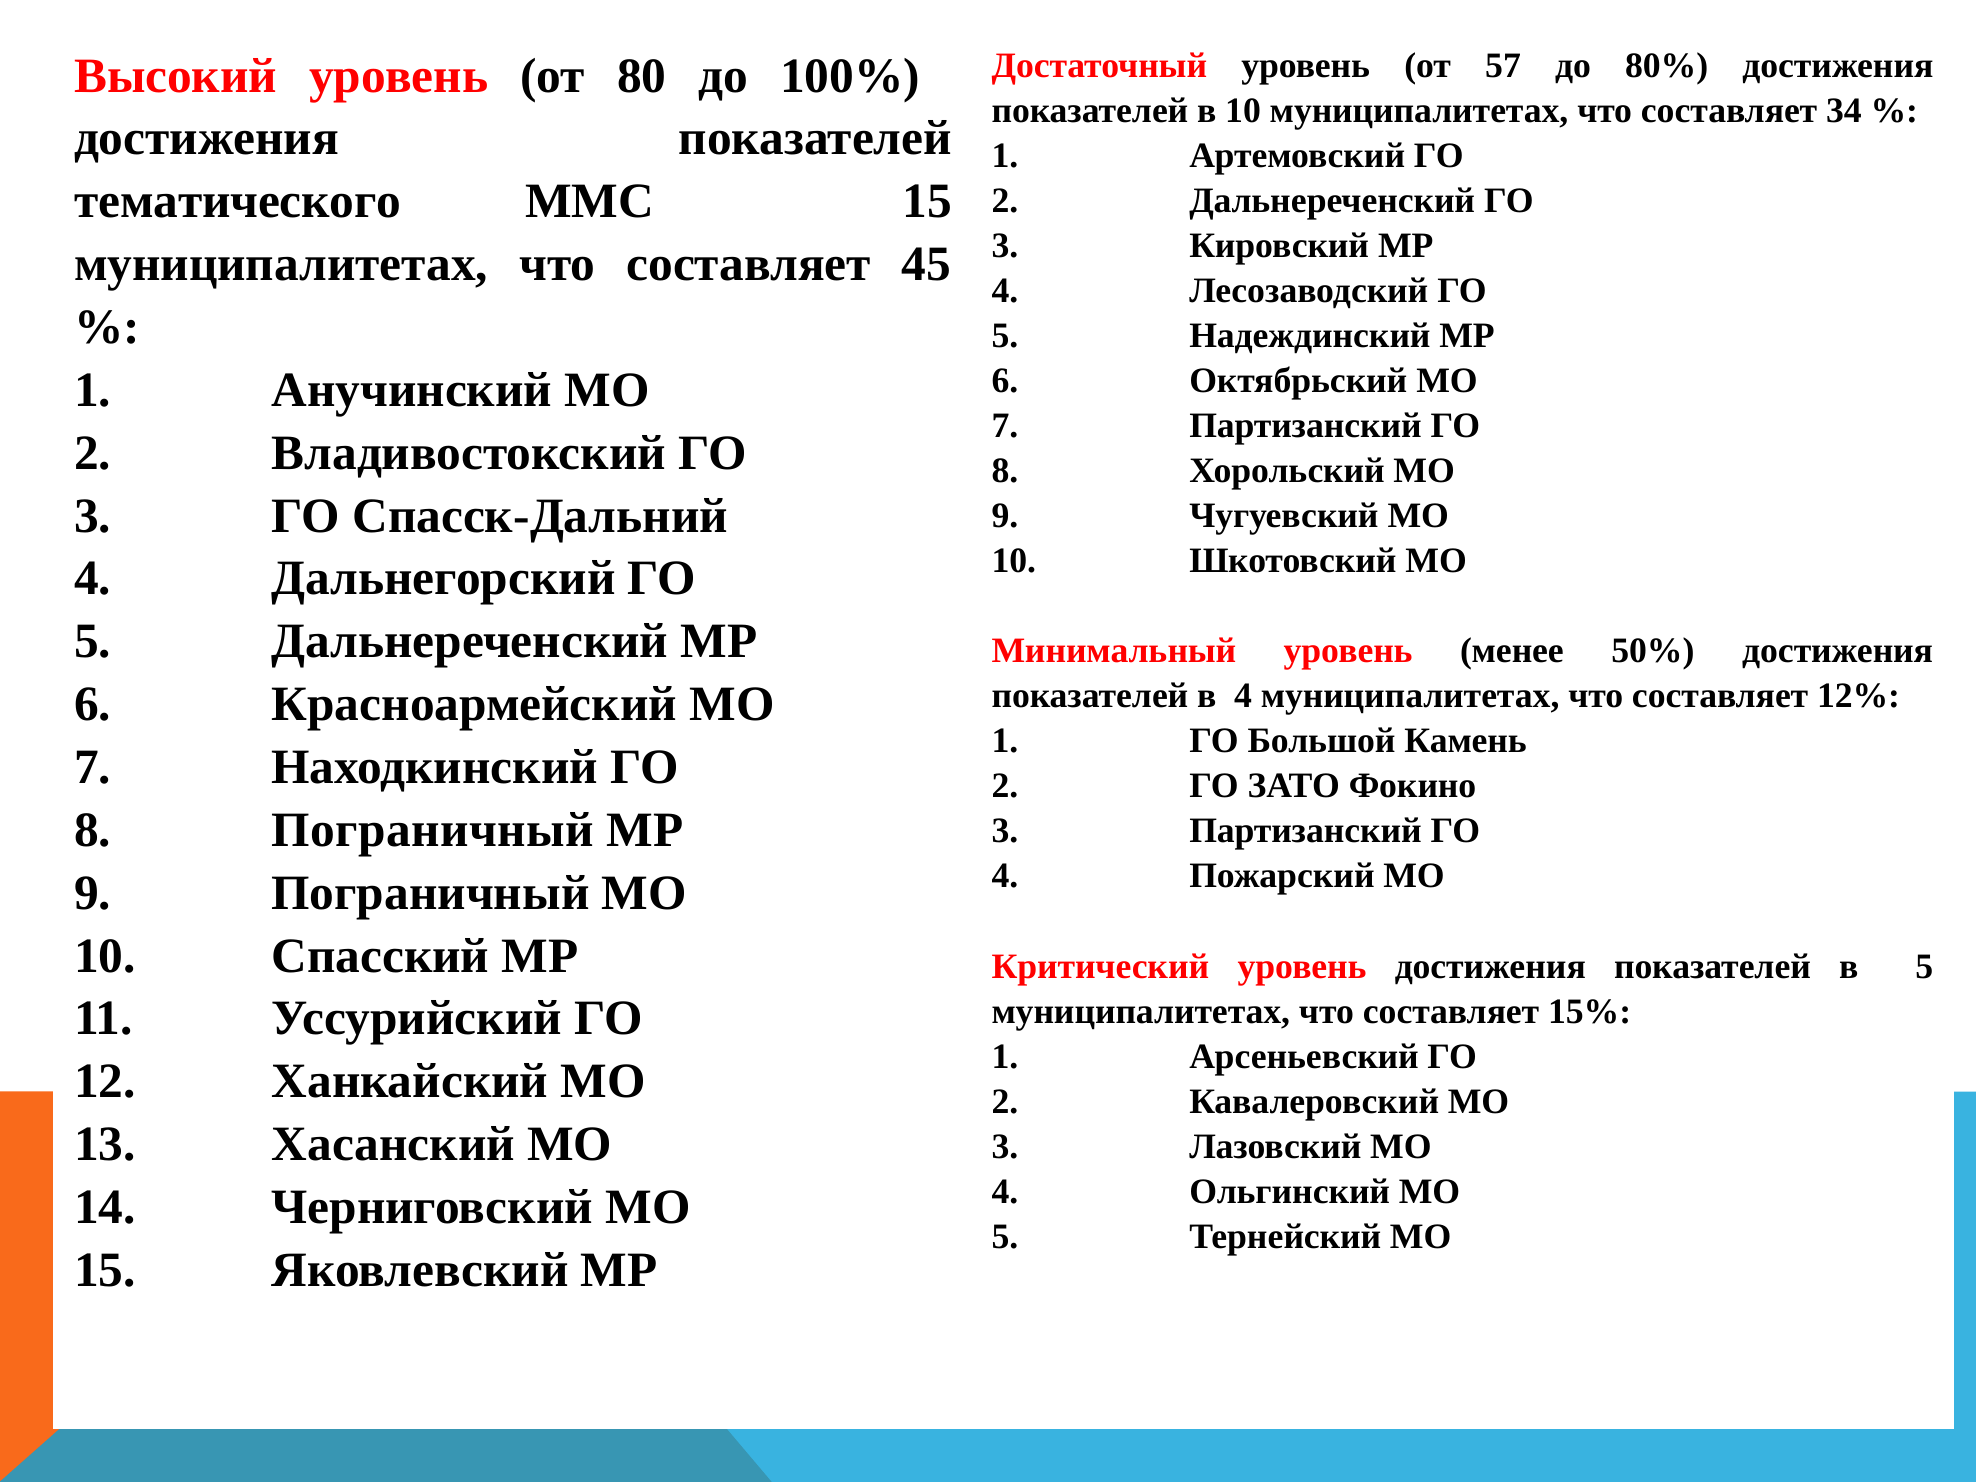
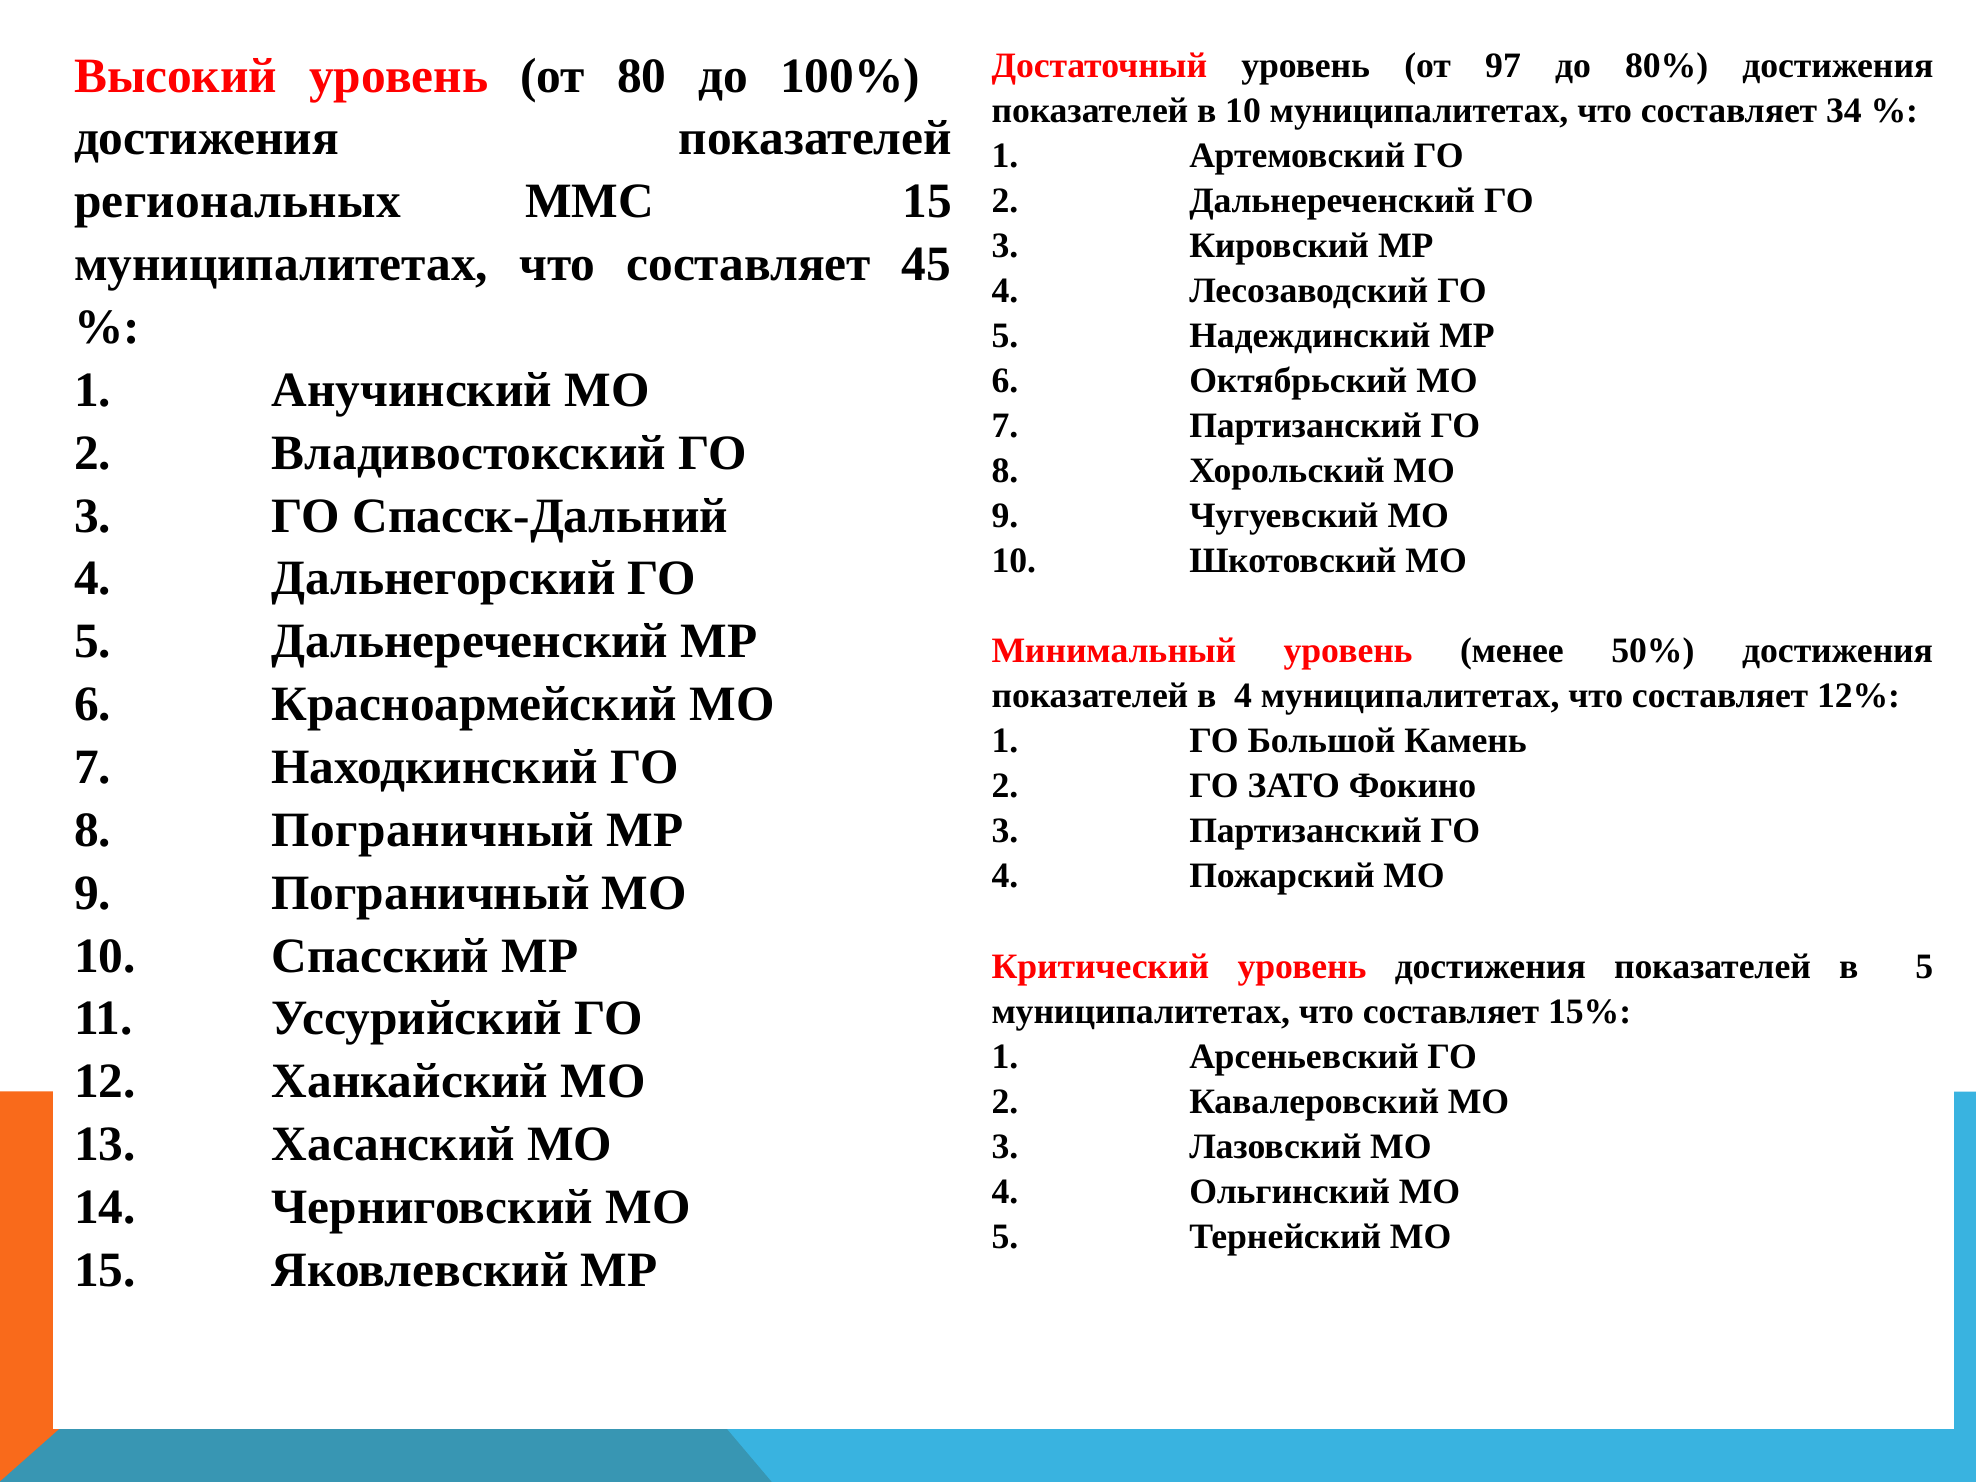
57: 57 -> 97 (1503, 65)
тематического: тематического -> региональных (238, 201)
